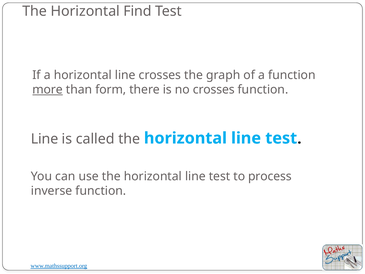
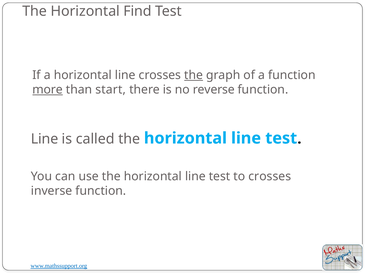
the underline: none -> present (194, 75)
form: form -> start (111, 90)
no crosses: crosses -> reverse (214, 90)
to process: process -> crosses (270, 176)
